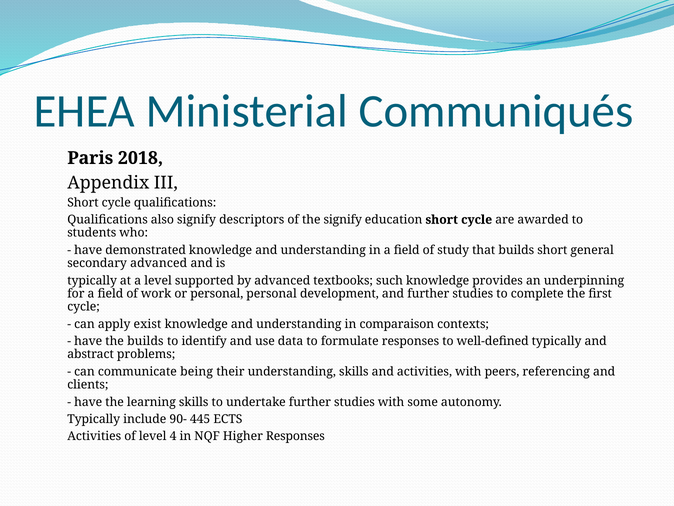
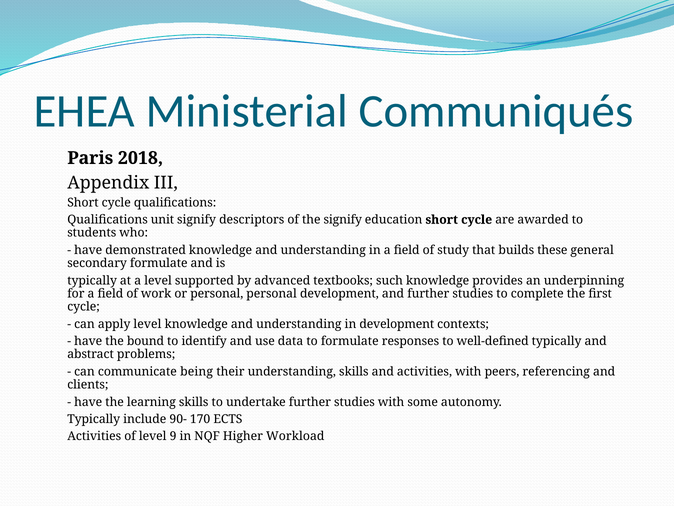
also: also -> unit (162, 220)
builds short: short -> these (552, 250)
secondary advanced: advanced -> formulate (159, 263)
apply exist: exist -> level (147, 324)
in comparaison: comparaison -> development (397, 324)
the builds: builds -> bound (145, 341)
445: 445 -> 170 (200, 419)
4: 4 -> 9 (173, 436)
Higher Responses: Responses -> Workload (295, 436)
